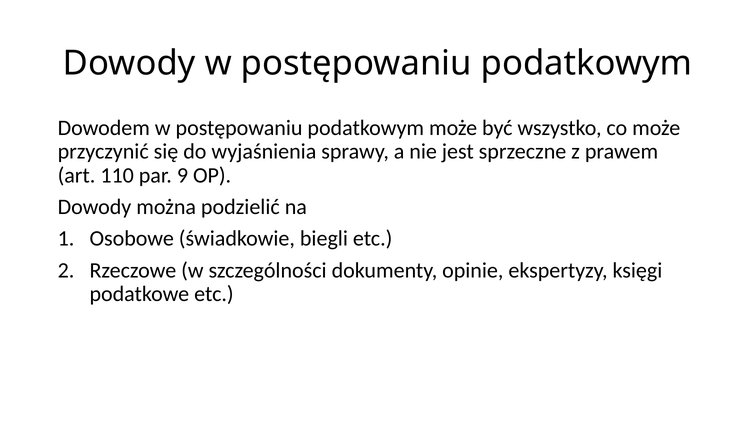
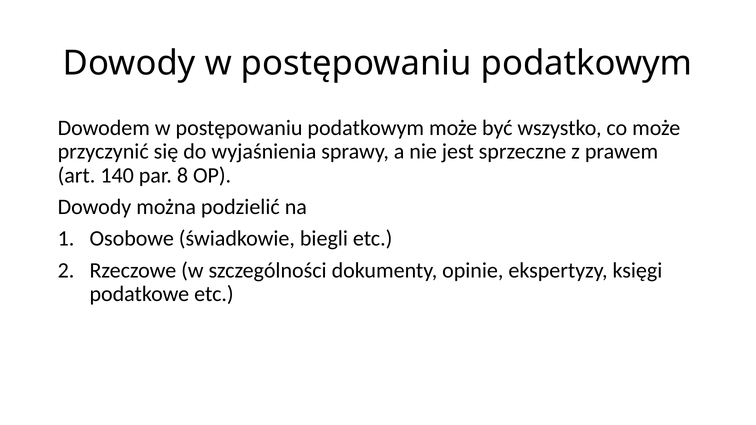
110: 110 -> 140 (117, 175)
9: 9 -> 8 (182, 175)
